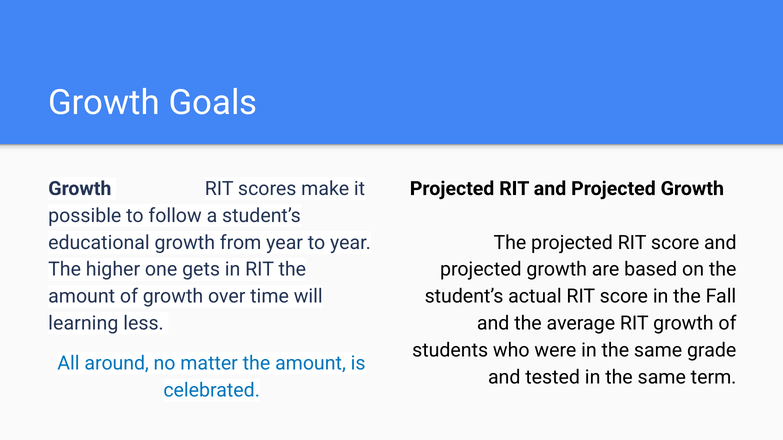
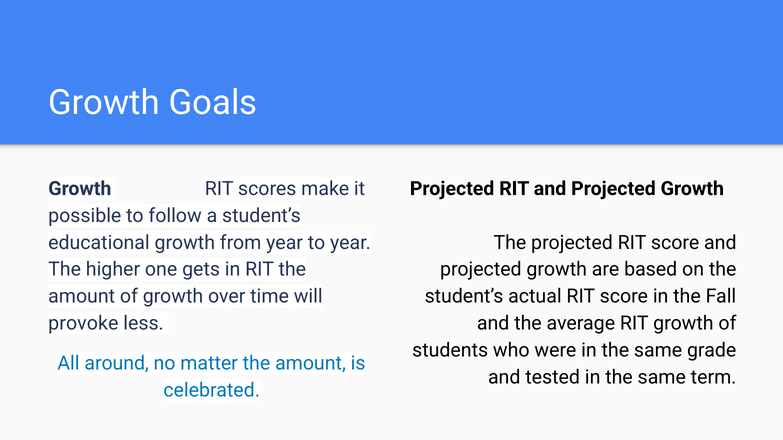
learning: learning -> provoke (83, 324)
